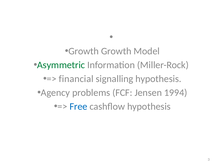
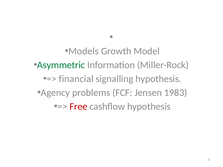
Growth: Growth -> Models (84, 51)
1994: 1994 -> 1983 (176, 93)
Free colour: blue -> red (78, 107)
